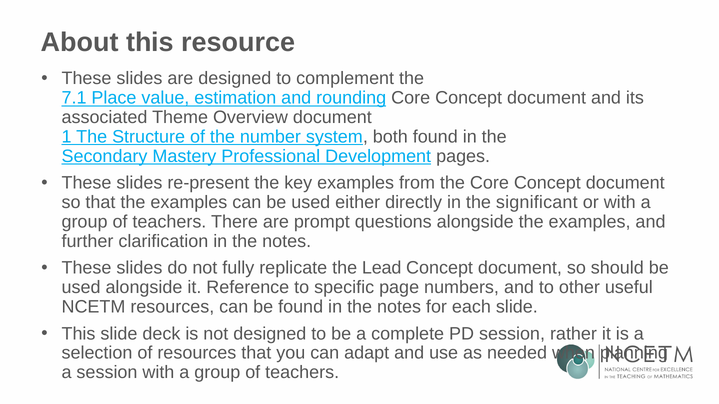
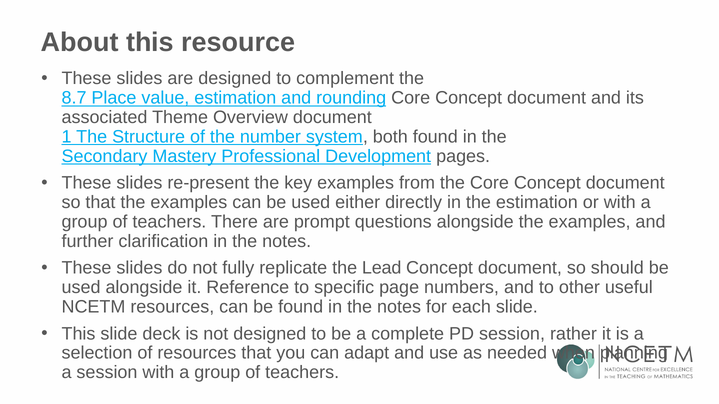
7.1: 7.1 -> 8.7 (74, 98)
the significant: significant -> estimation (537, 203)
